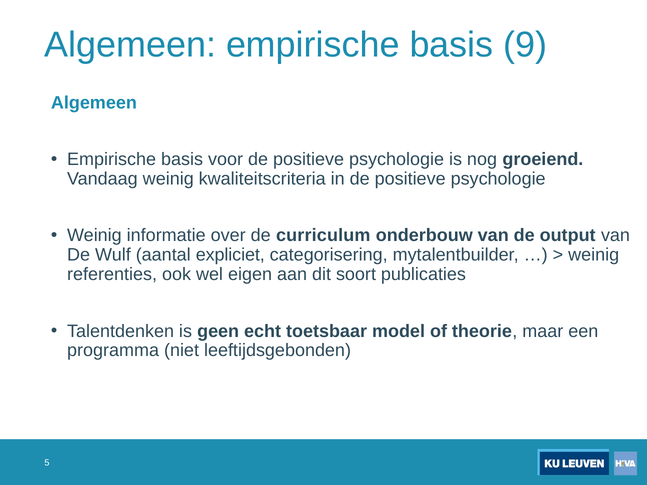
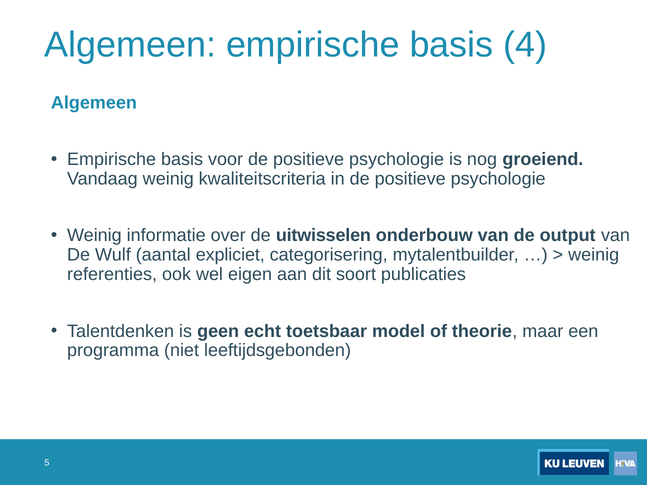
9: 9 -> 4 (525, 45)
curriculum: curriculum -> uitwisselen (323, 236)
